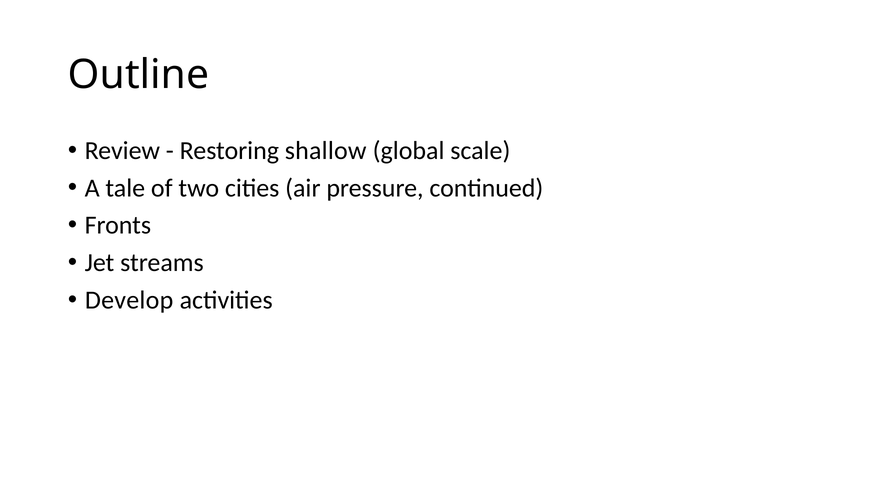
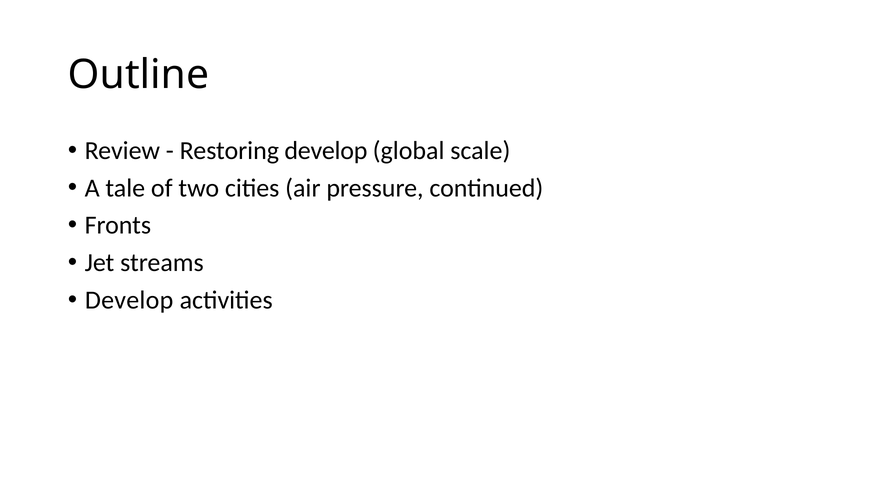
Restoring shallow: shallow -> develop (326, 151)
